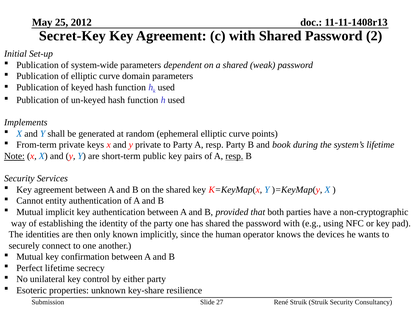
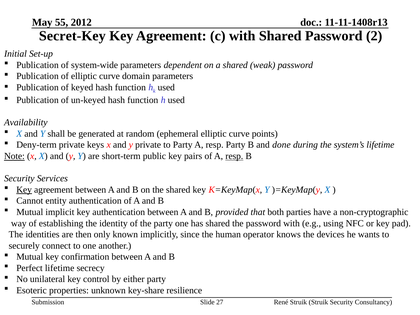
25: 25 -> 55 (62, 22)
Implements: Implements -> Availability (26, 123)
From-term: From-term -> Deny-term (36, 145)
book: book -> done (281, 145)
Key underline: none -> present (24, 190)
